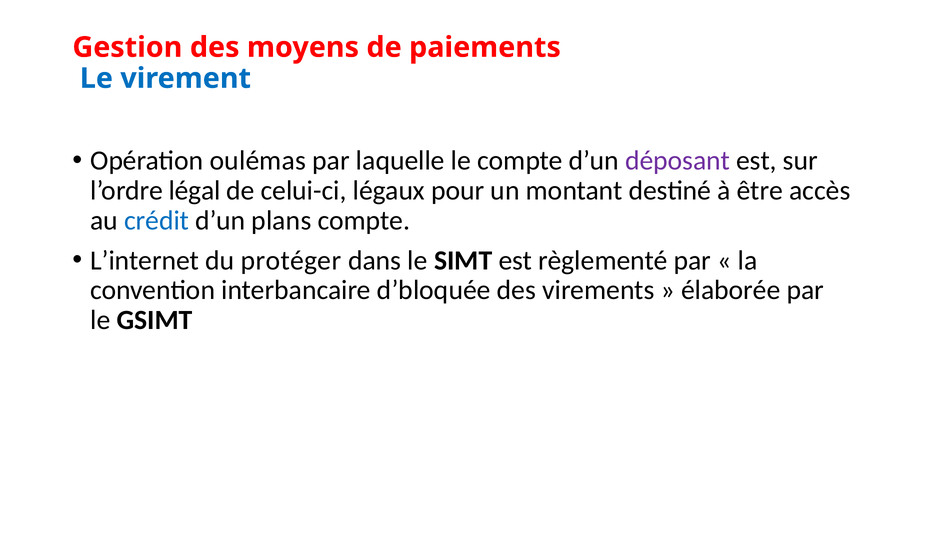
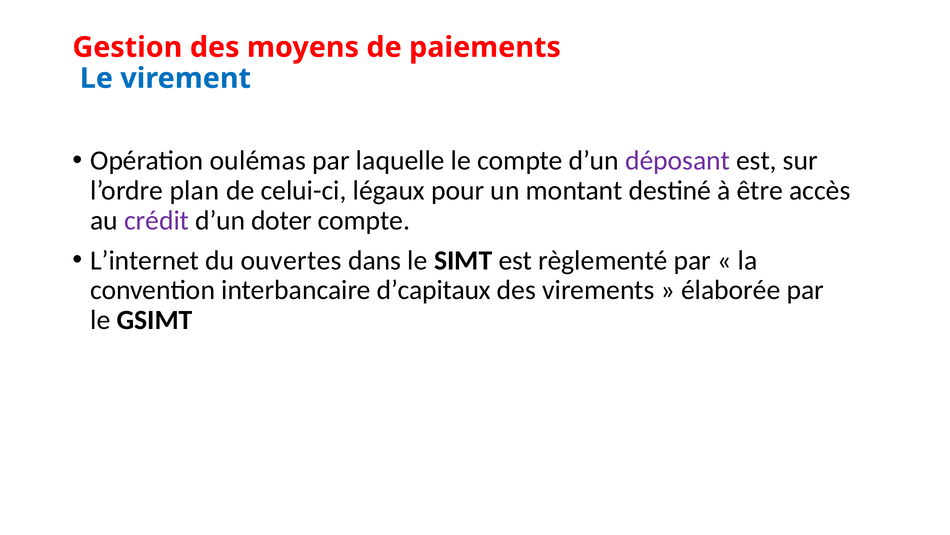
légal: légal -> plan (194, 190)
crédit colour: blue -> purple (157, 220)
plans: plans -> doter (282, 220)
protéger: protéger -> ouvertes (291, 260)
d’bloquée: d’bloquée -> d’capitaux (434, 290)
